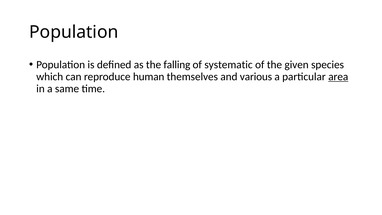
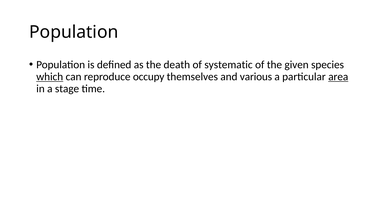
falling: falling -> death (177, 65)
which underline: none -> present (50, 77)
human: human -> occupy (149, 77)
same: same -> stage (67, 89)
